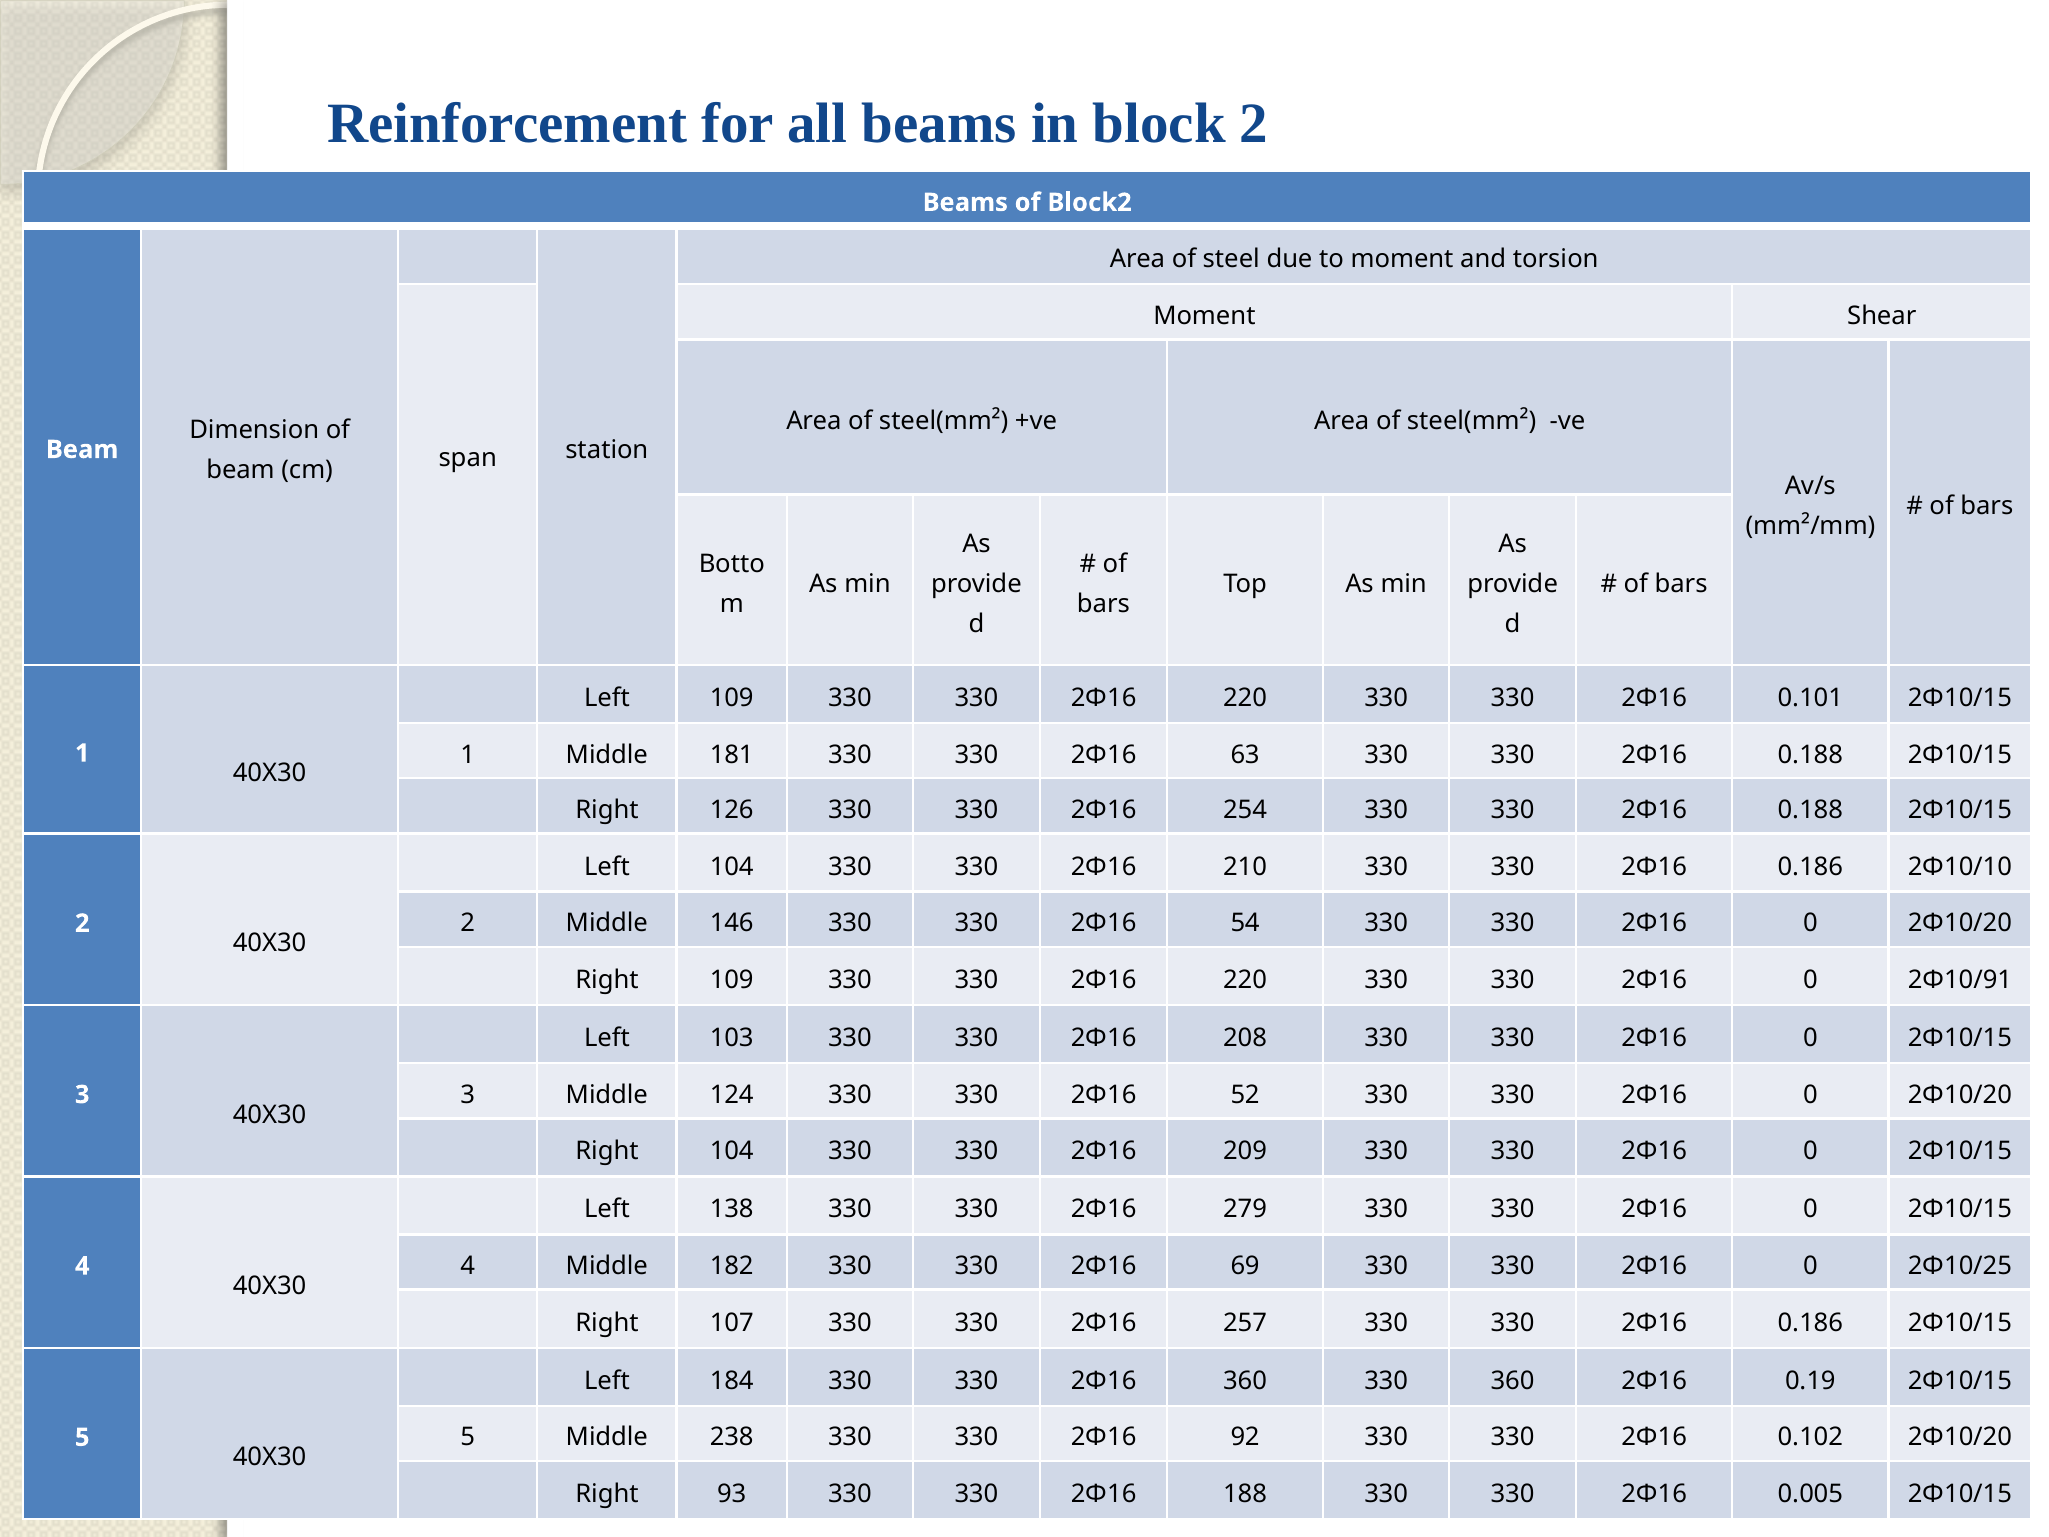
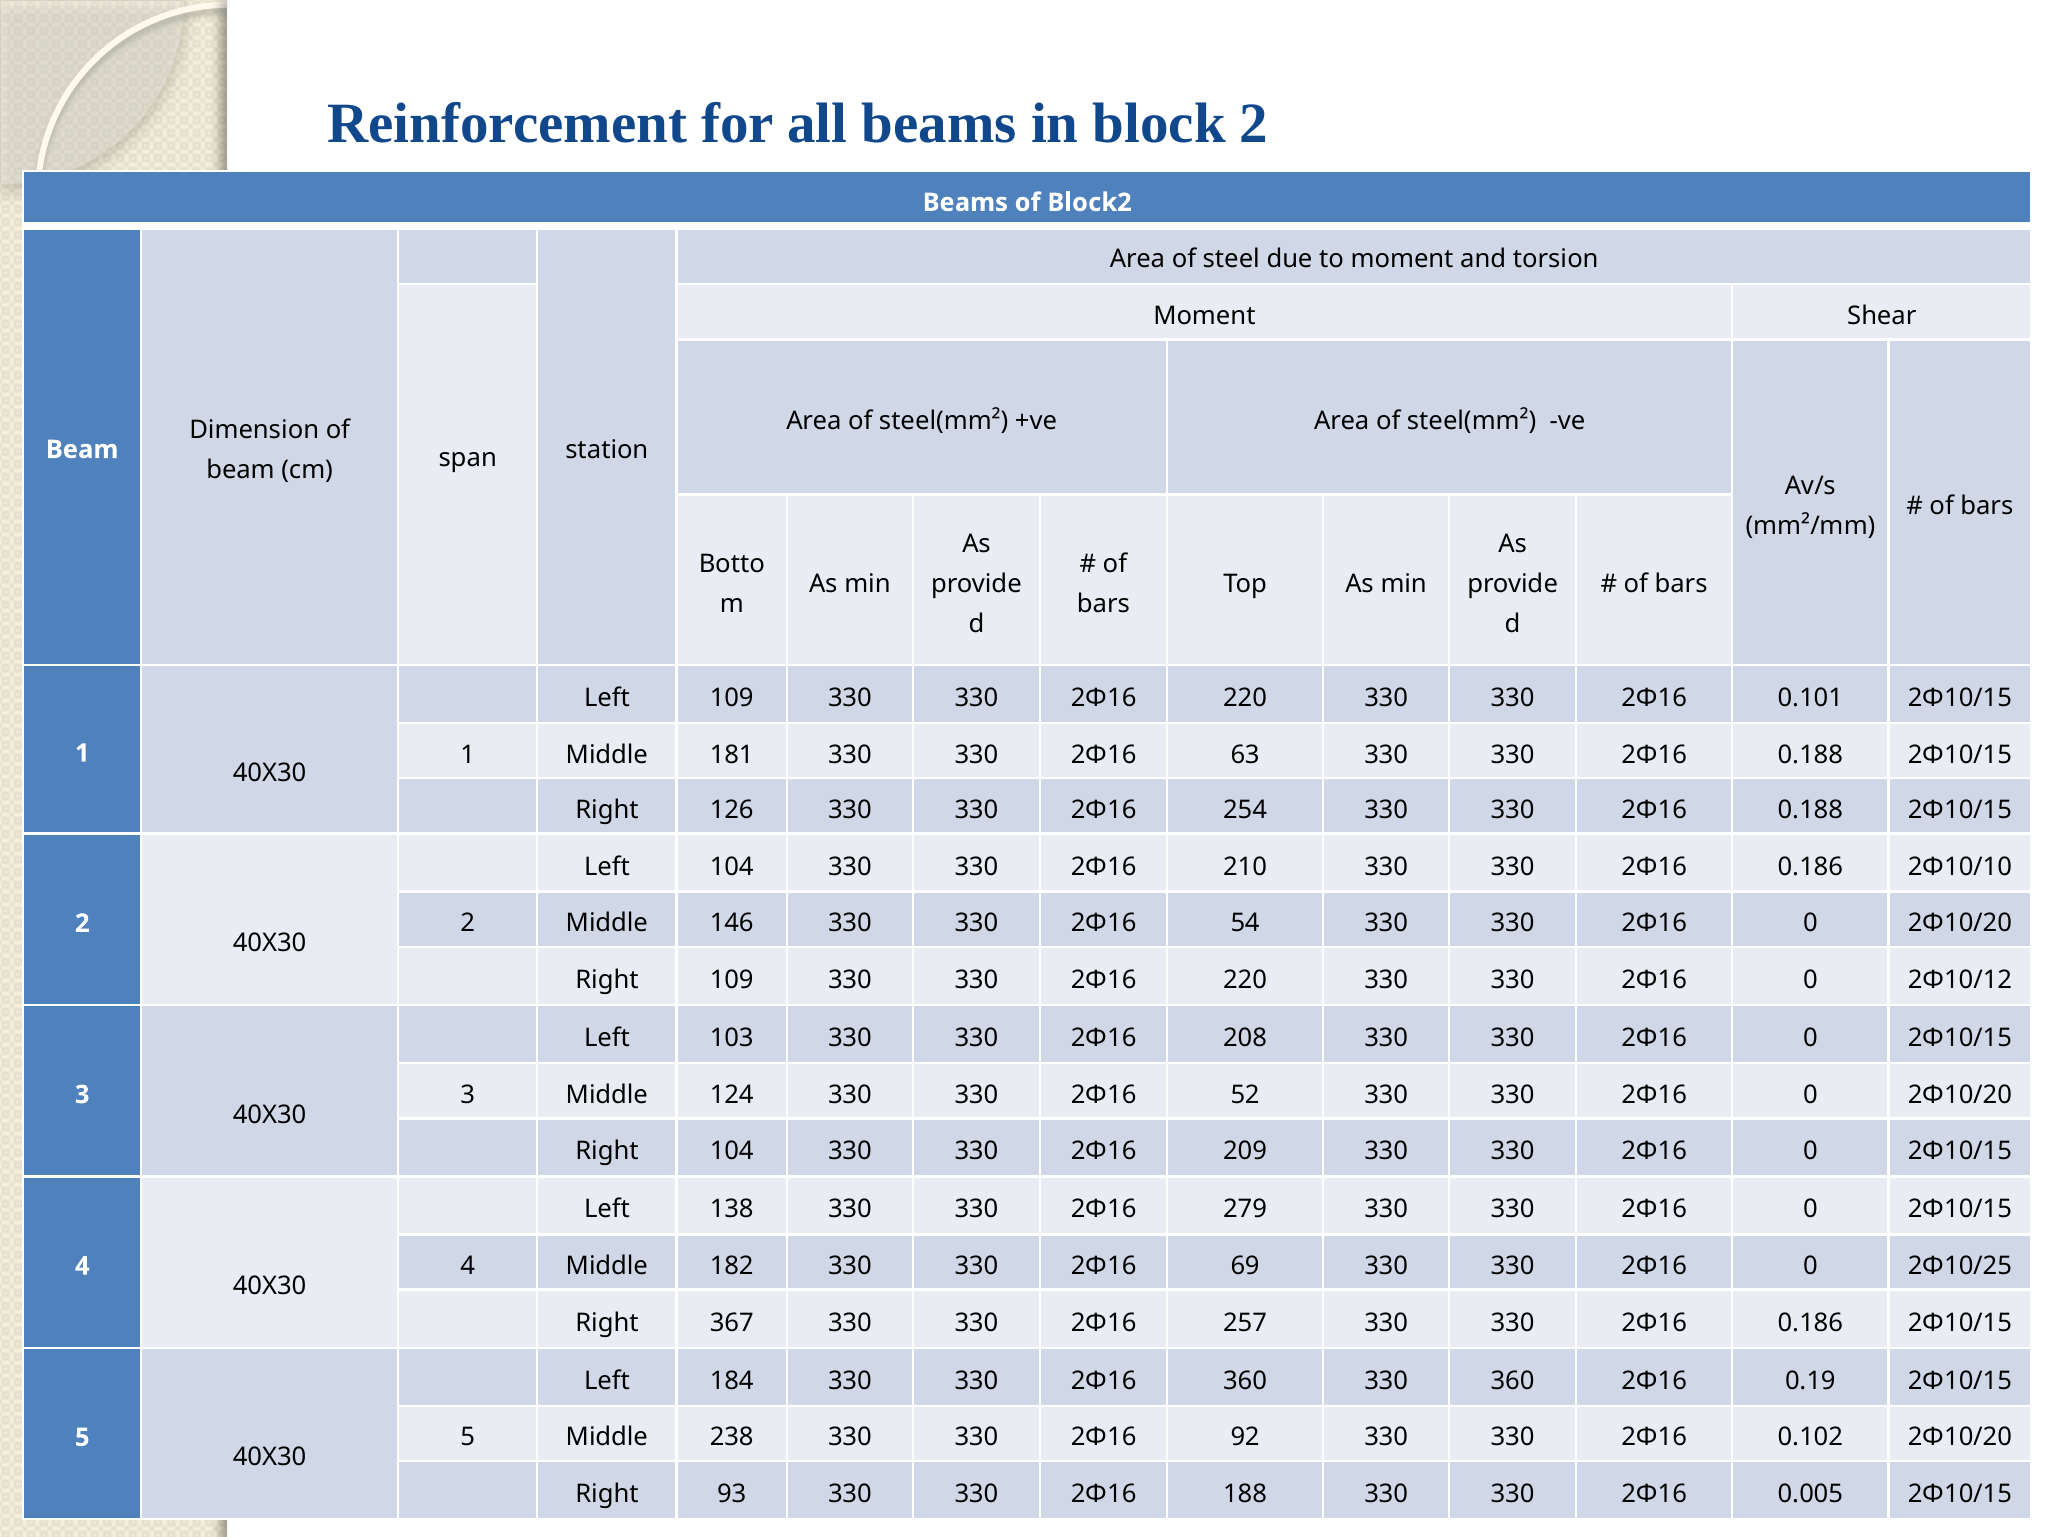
2Φ10/91: 2Φ10/91 -> 2Φ10/12 (1960, 980)
107: 107 -> 367 (732, 1322)
